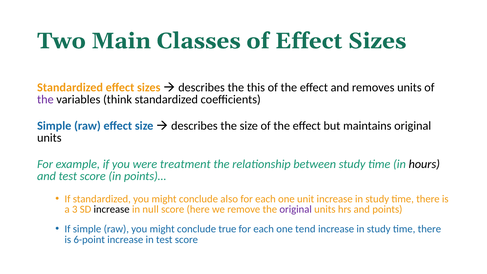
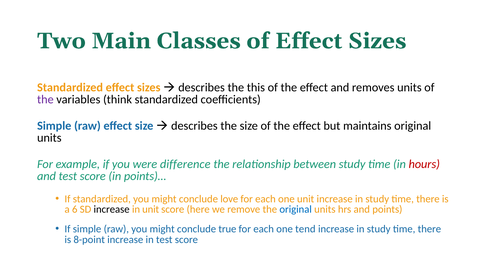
treatment: treatment -> difference (185, 164)
hours colour: black -> red (424, 164)
also: also -> love (229, 199)
3: 3 -> 6 (75, 209)
in null: null -> unit (151, 209)
original colour: purple -> blue (296, 209)
6-point: 6-point -> 8-point (89, 239)
